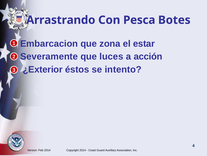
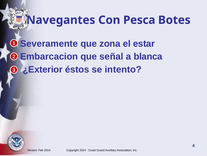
Arrastrando: Arrastrando -> Navegantes (61, 20)
Embarcacion: Embarcacion -> Severamente (49, 43)
Severamente: Severamente -> Embarcacion (49, 56)
luces: luces -> señal (111, 56)
acción: acción -> blanca (148, 56)
